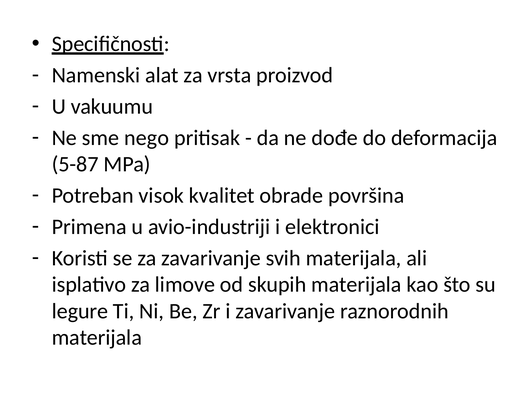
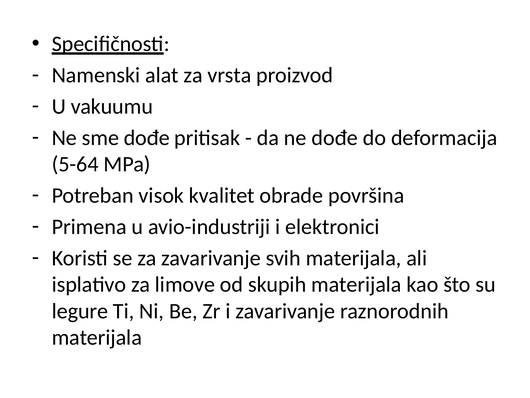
sme nego: nego -> dođe (147, 138)
5-87: 5-87 -> 5-64 (75, 164)
